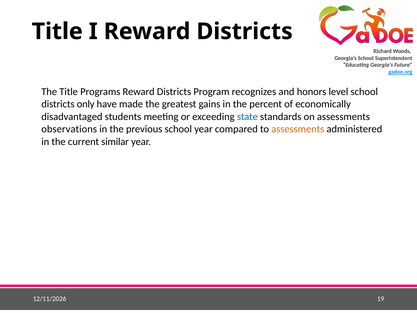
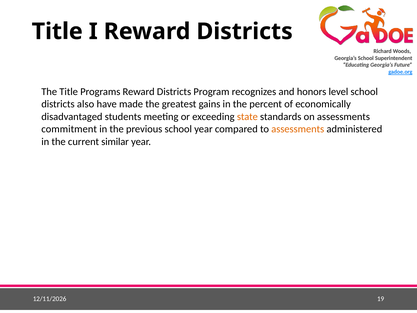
only: only -> also (86, 104)
state colour: blue -> orange (247, 117)
observations: observations -> commitment (69, 129)
